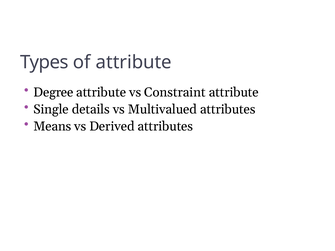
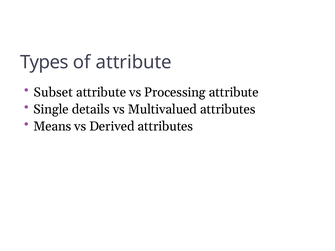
Degree: Degree -> Subset (53, 92)
Constraint: Constraint -> Processing (175, 92)
